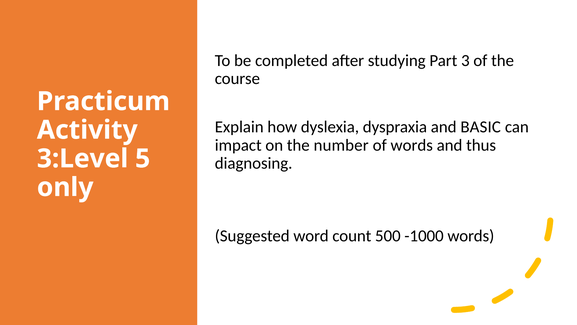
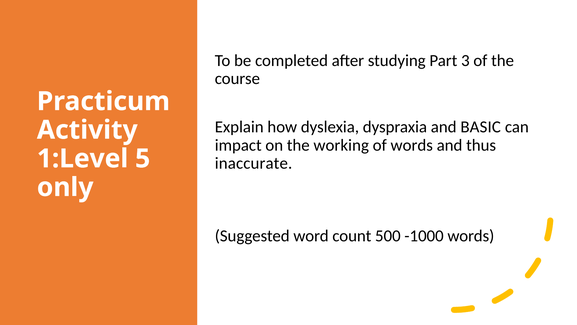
number: number -> working (341, 145)
3:Level: 3:Level -> 1:Level (83, 158)
diagnosing: diagnosing -> inaccurate (254, 163)
